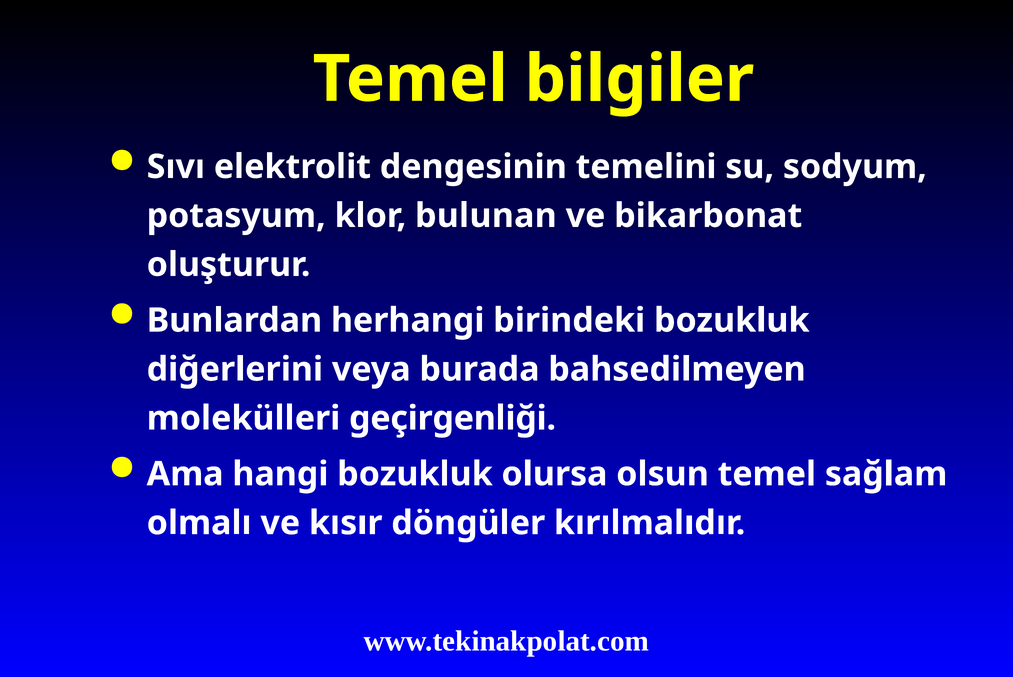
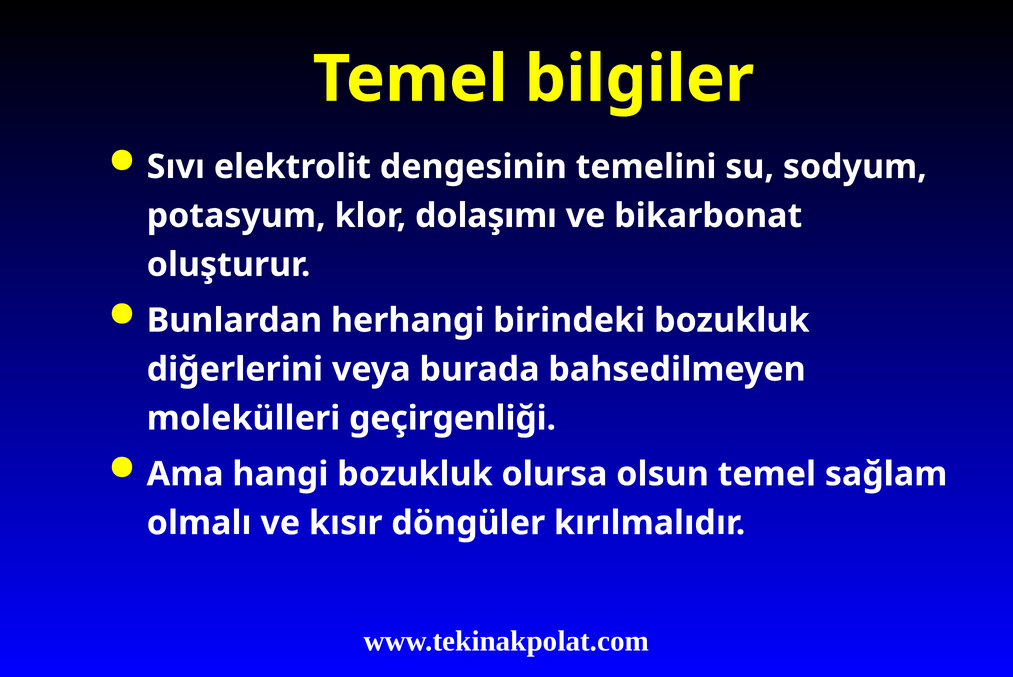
bulunan: bulunan -> dolaşımı (486, 216)
